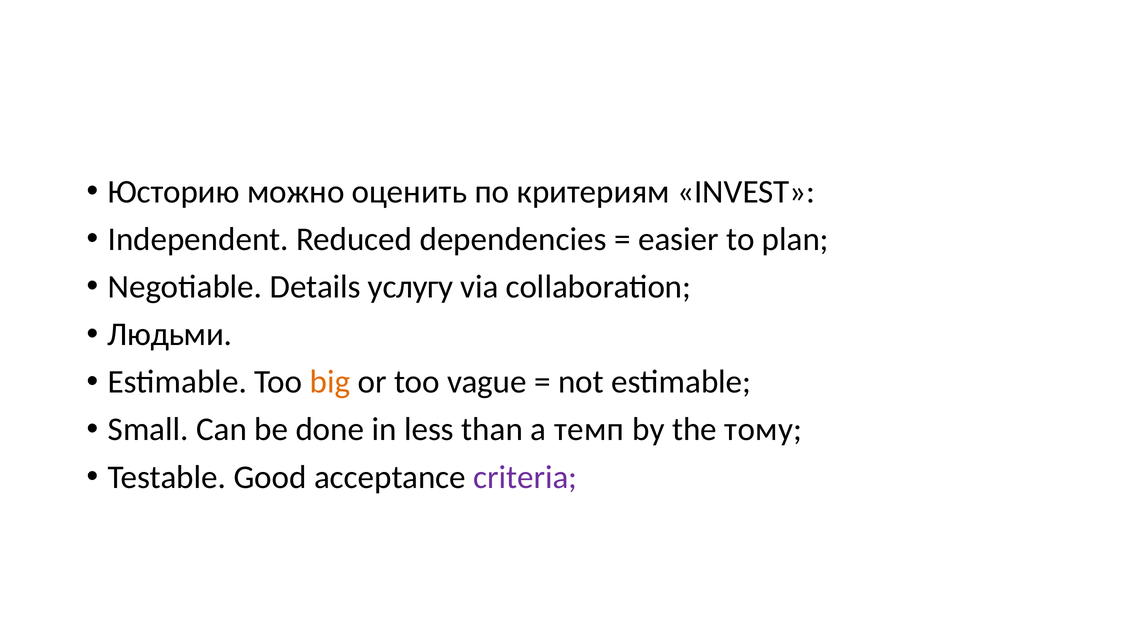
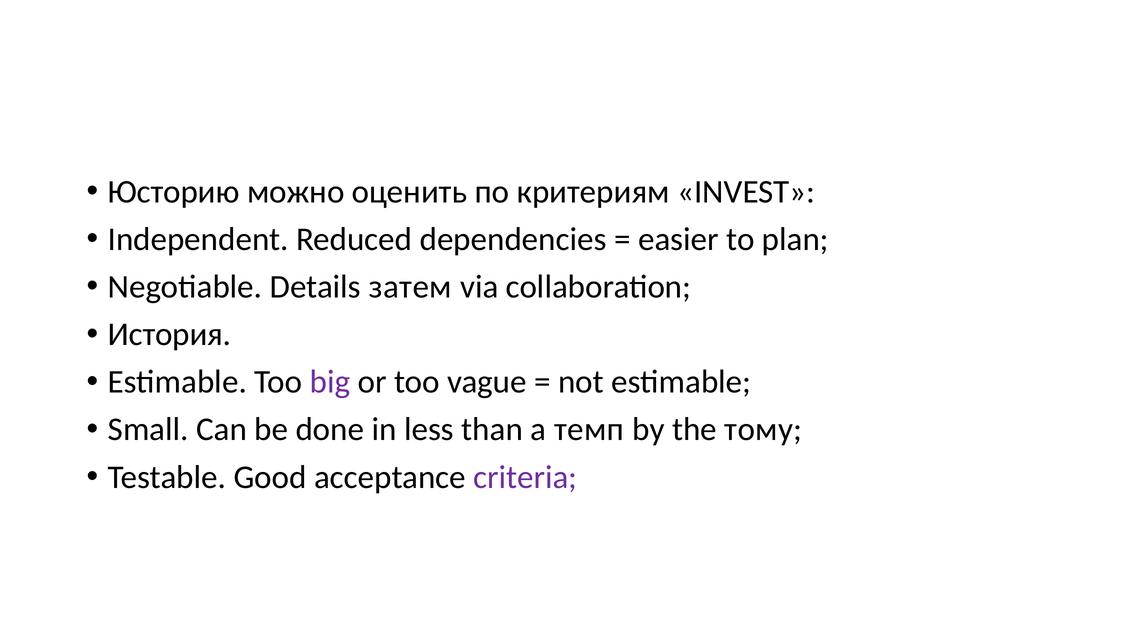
услугу: услугу -> затем (410, 287)
Людьми: Людьми -> История (169, 335)
big colour: orange -> purple (330, 382)
